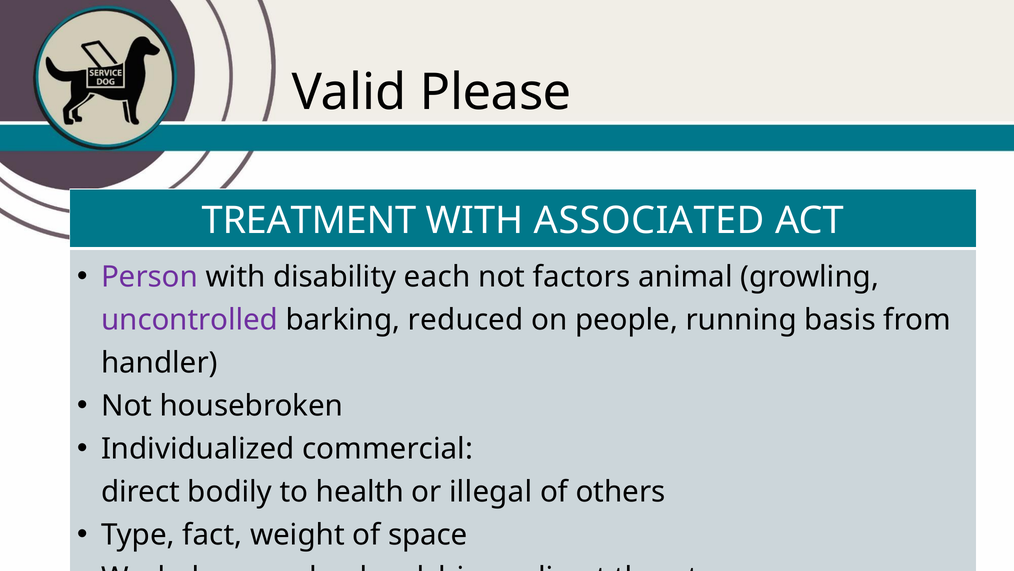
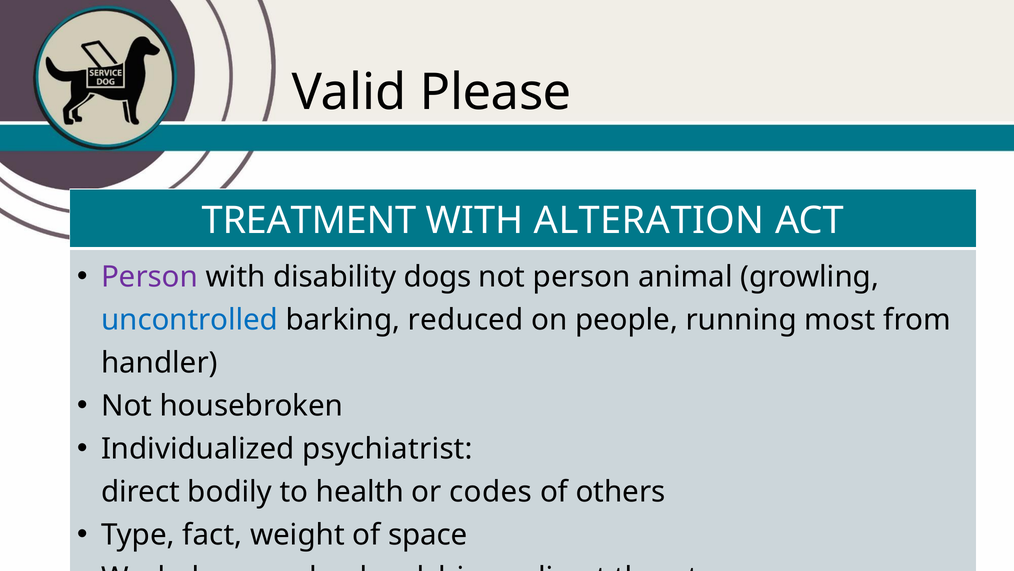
ASSOCIATED: ASSOCIATED -> ALTERATION (649, 221)
each: each -> dogs (437, 277)
not factors: factors -> person (582, 277)
uncontrolled colour: purple -> blue (190, 320)
basis: basis -> most (840, 320)
commercial: commercial -> psychiatrist (388, 448)
illegal: illegal -> codes (491, 491)
